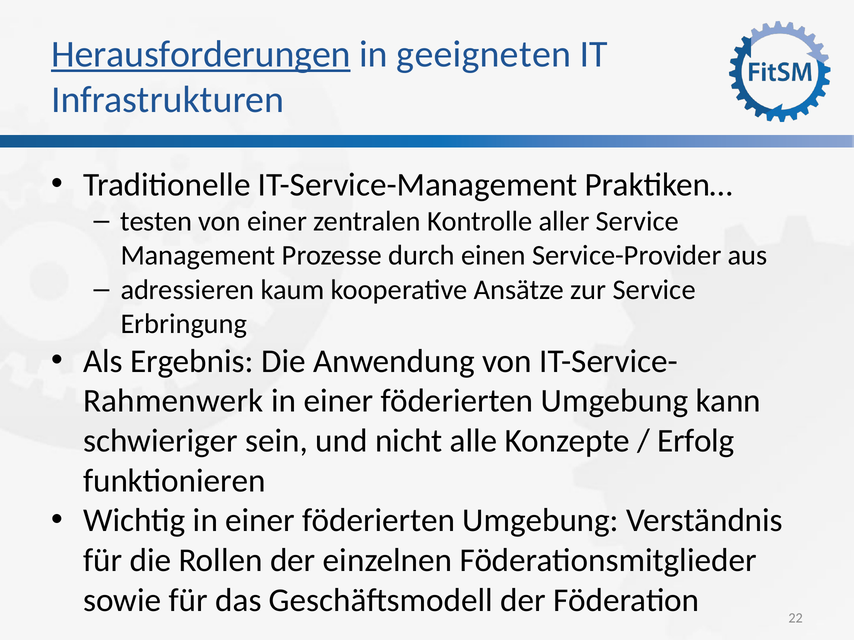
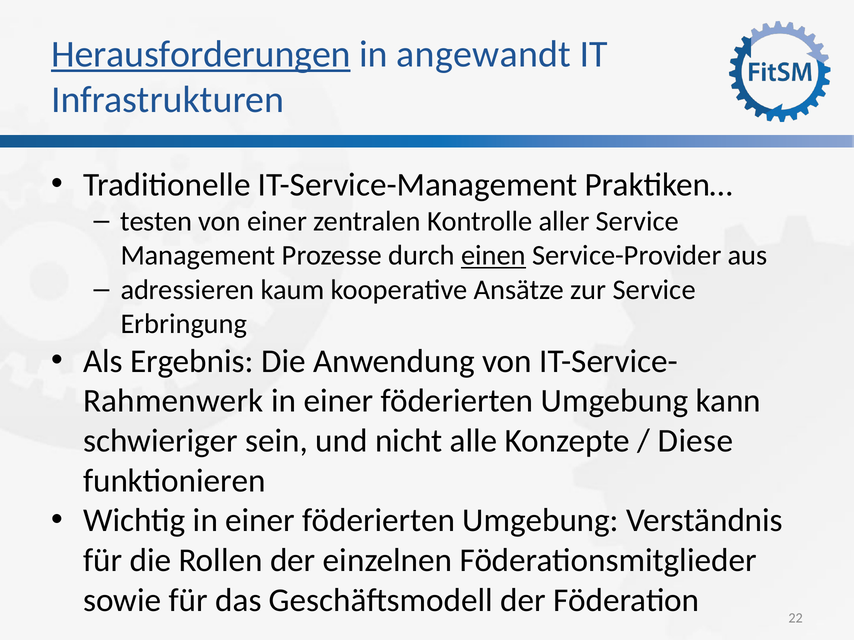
geeigneten: geeigneten -> angewandt (484, 54)
einen underline: none -> present (494, 256)
Erfolg: Erfolg -> Diese (695, 441)
